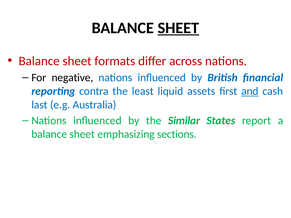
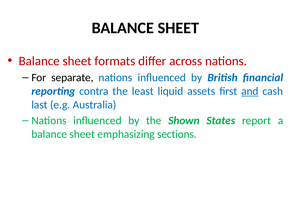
SHEET underline: present -> none (178, 28)
negative: negative -> separate (72, 78)
Similar: Similar -> Shown (184, 121)
